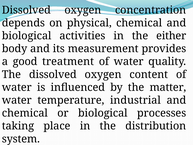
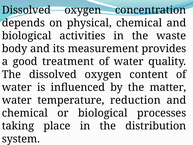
either: either -> waste (171, 36)
industrial: industrial -> reduction (135, 100)
